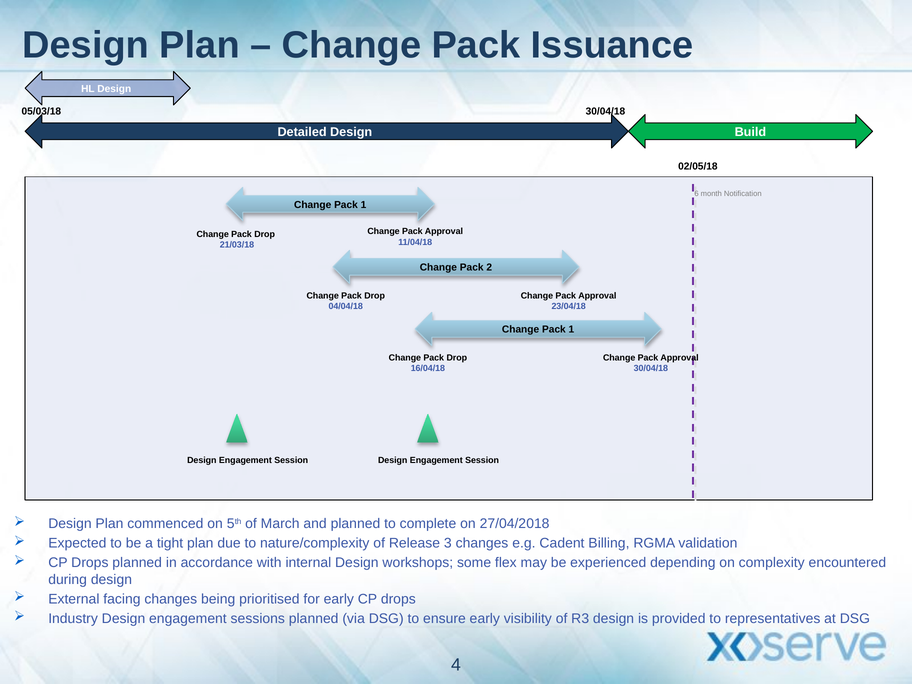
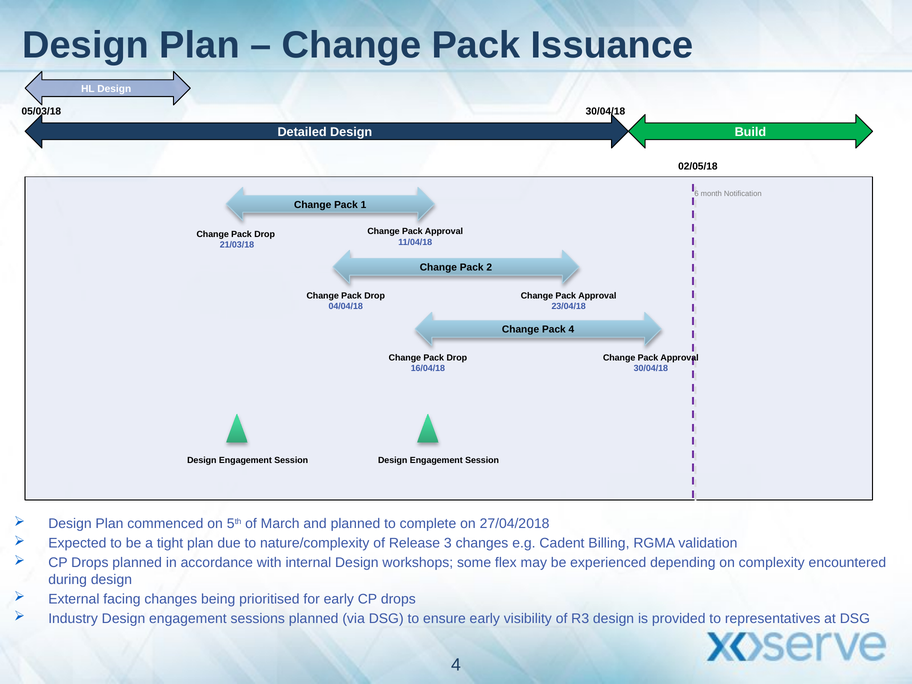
1: 1 -> 4 (571, 330)
